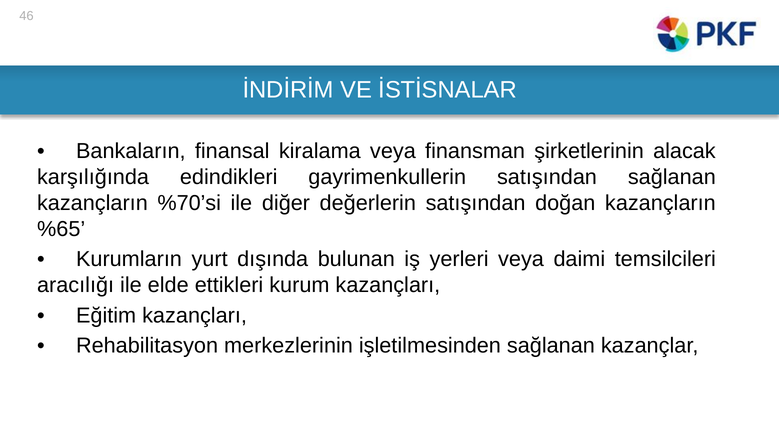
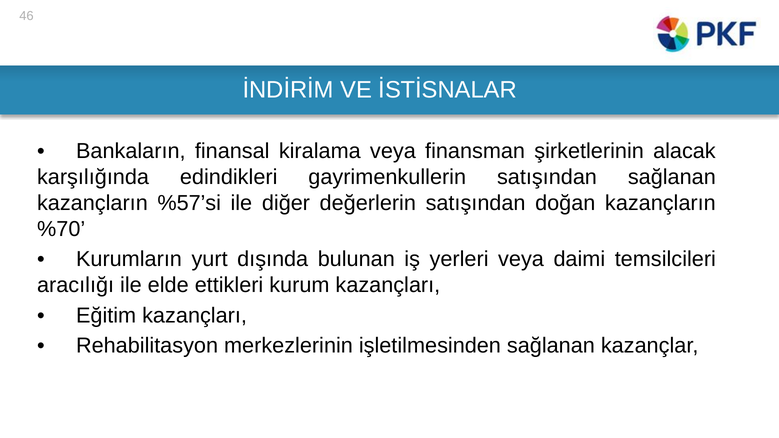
%70’si: %70’si -> %57’si (189, 203)
%65: %65 -> %70 (61, 229)
